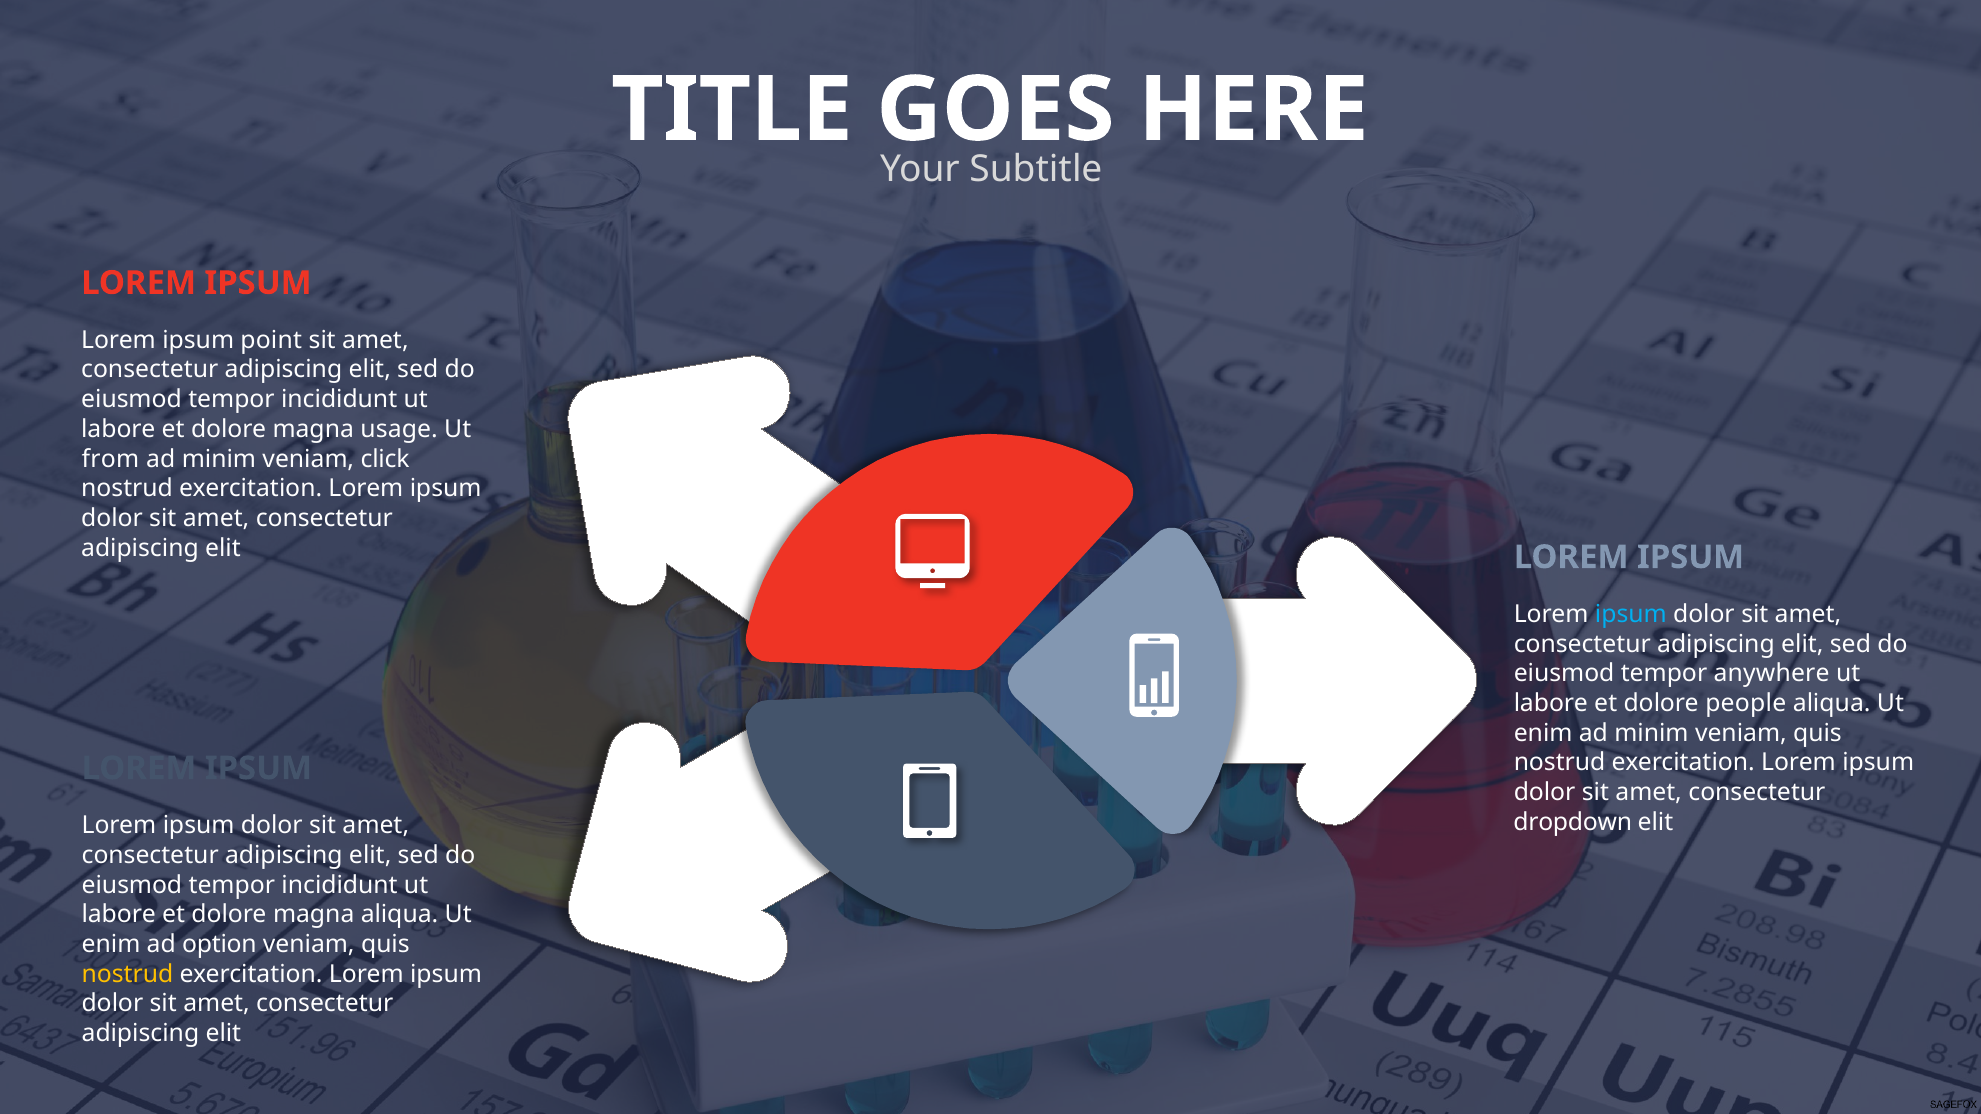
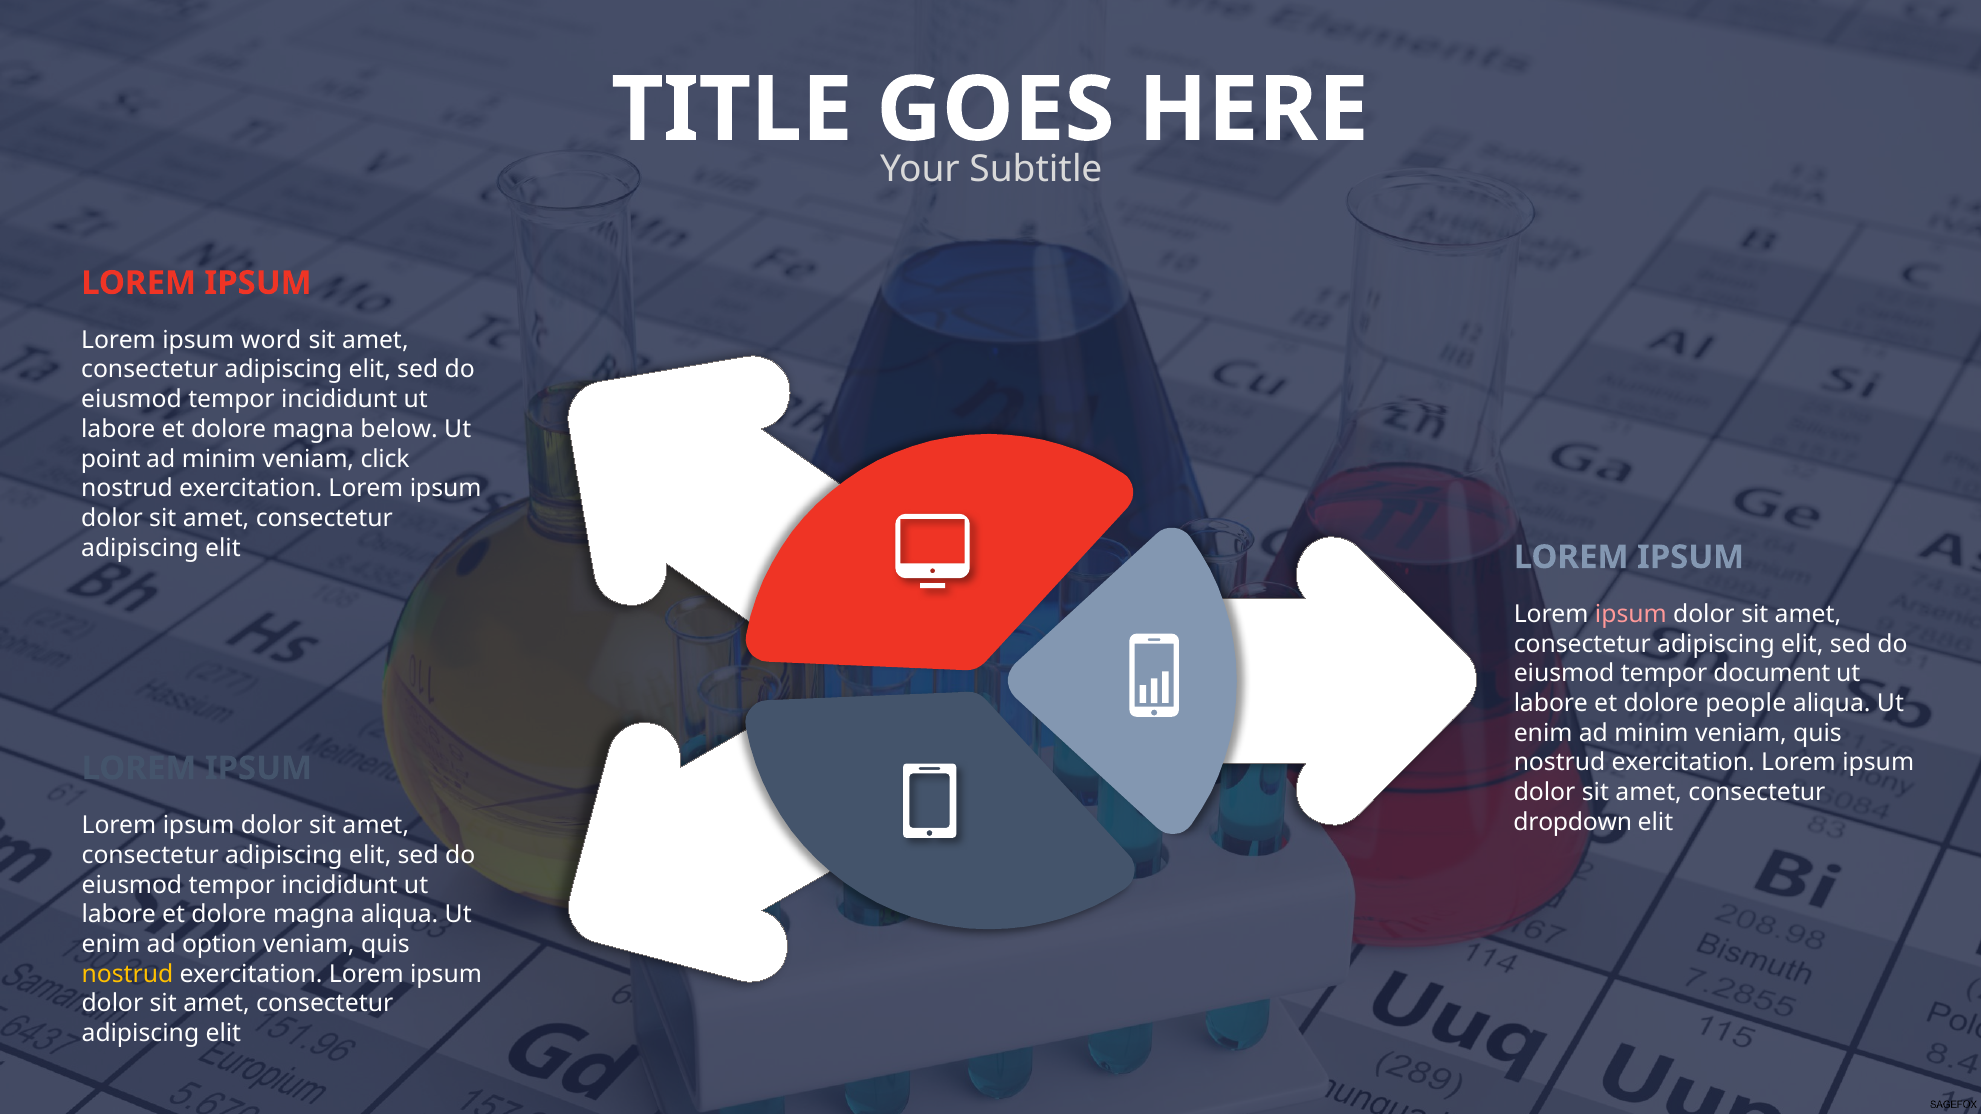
point: point -> word (271, 340)
usage: usage -> below (399, 429)
from: from -> point (111, 459)
ipsum colour: light blue -> pink (1631, 614)
anywhere: anywhere -> document (1772, 674)
